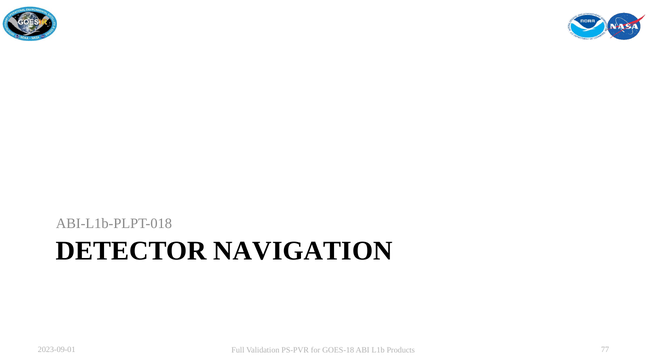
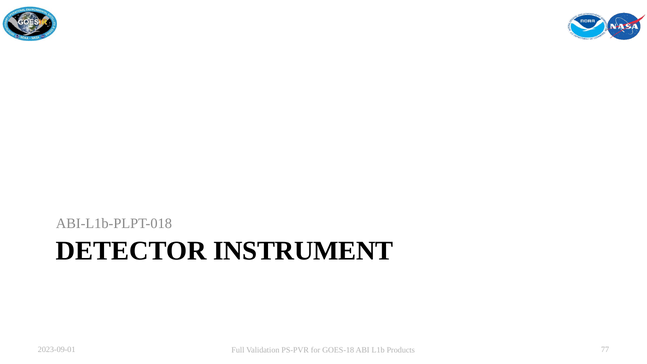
NAVIGATION: NAVIGATION -> INSTRUMENT (303, 251)
